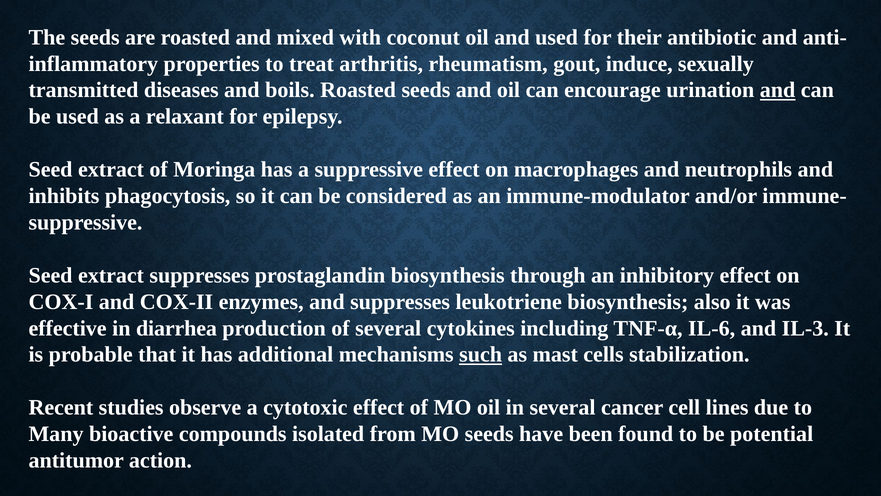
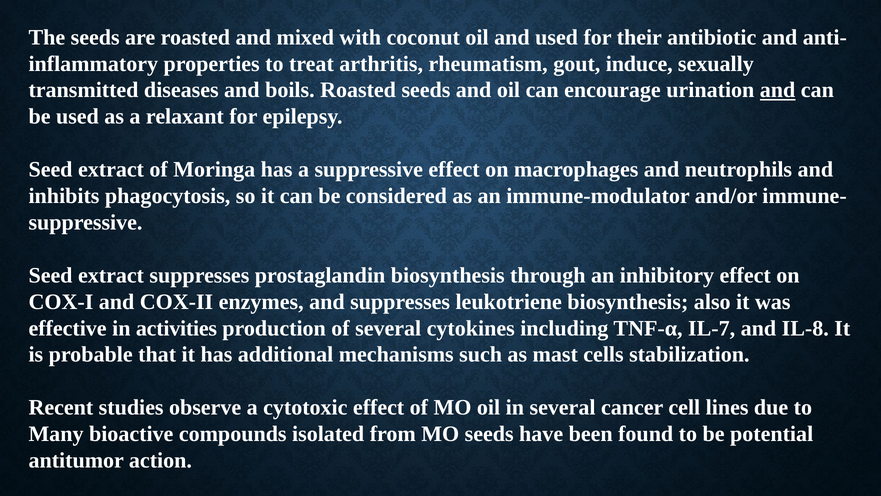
diarrhea: diarrhea -> activities (176, 328)
IL-6: IL-6 -> IL-7 (712, 328)
IL-3: IL-3 -> IL-8 (805, 328)
such underline: present -> none (481, 354)
